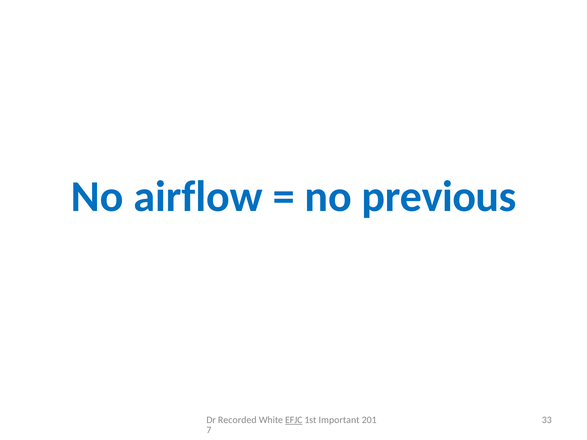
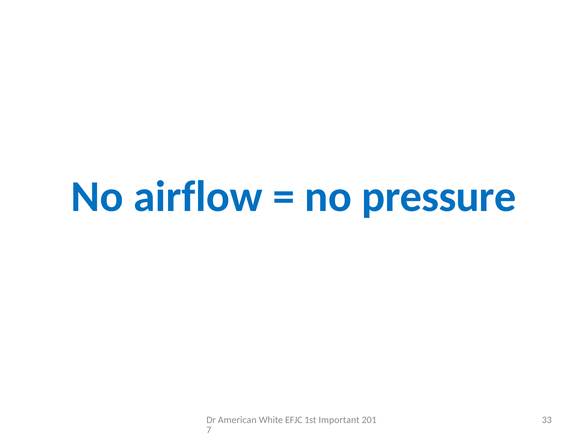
previous: previous -> pressure (439, 197)
Recorded: Recorded -> American (237, 420)
EFJC underline: present -> none (294, 420)
